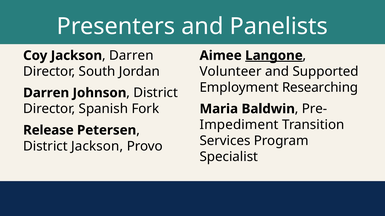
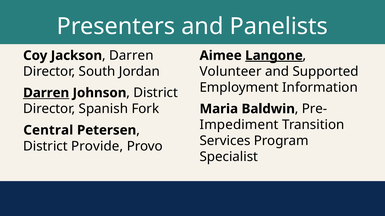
Researching: Researching -> Information (320, 88)
Darren underline: none -> present (46, 93)
Release: Release -> Central (48, 131)
District Jackson: Jackson -> Provide (97, 147)
